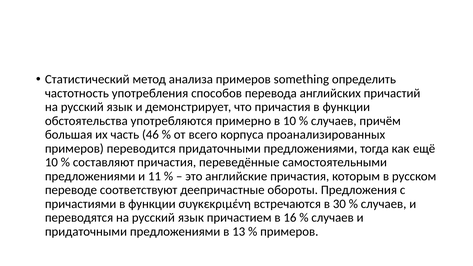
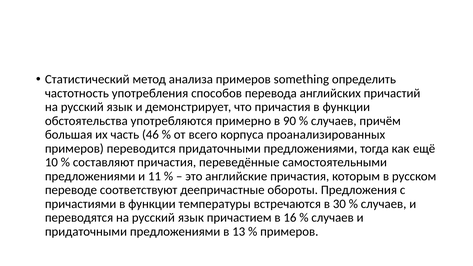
в 10: 10 -> 90 (290, 121)
συγκεκριμένη: συγκεκριμένη -> температуры (215, 204)
